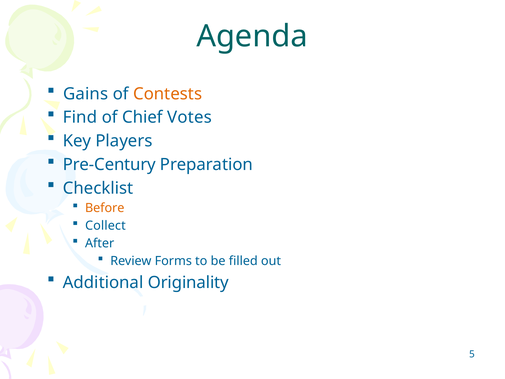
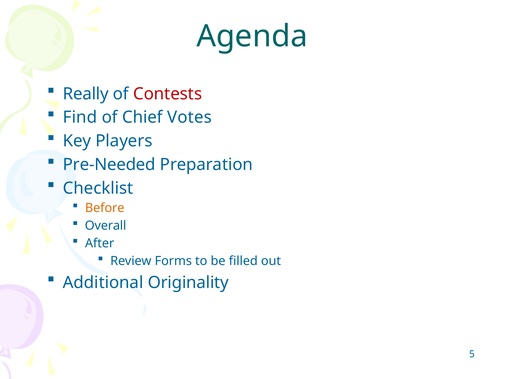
Gains: Gains -> Really (86, 94)
Contests colour: orange -> red (168, 94)
Pre-Century: Pre-Century -> Pre-Needed (109, 164)
Collect: Collect -> Overall (106, 226)
